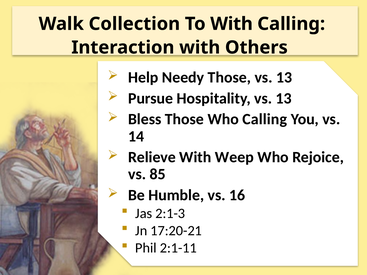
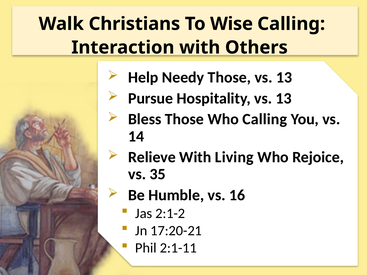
Collection: Collection -> Christians (134, 24)
To With: With -> Wise (232, 24)
Weep: Weep -> Living (234, 157)
85: 85 -> 35 (158, 174)
2:1-3: 2:1-3 -> 2:1-2 (170, 214)
